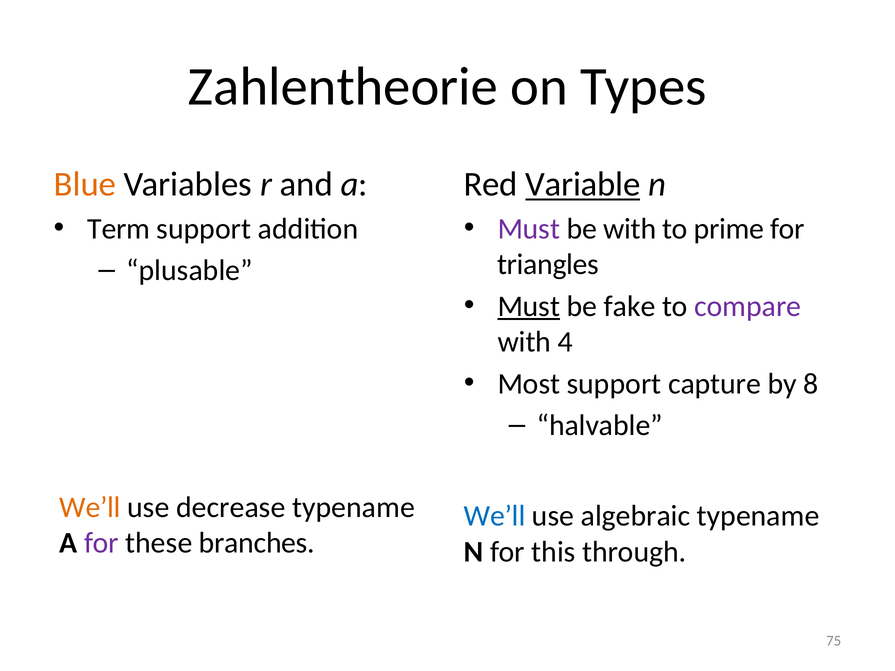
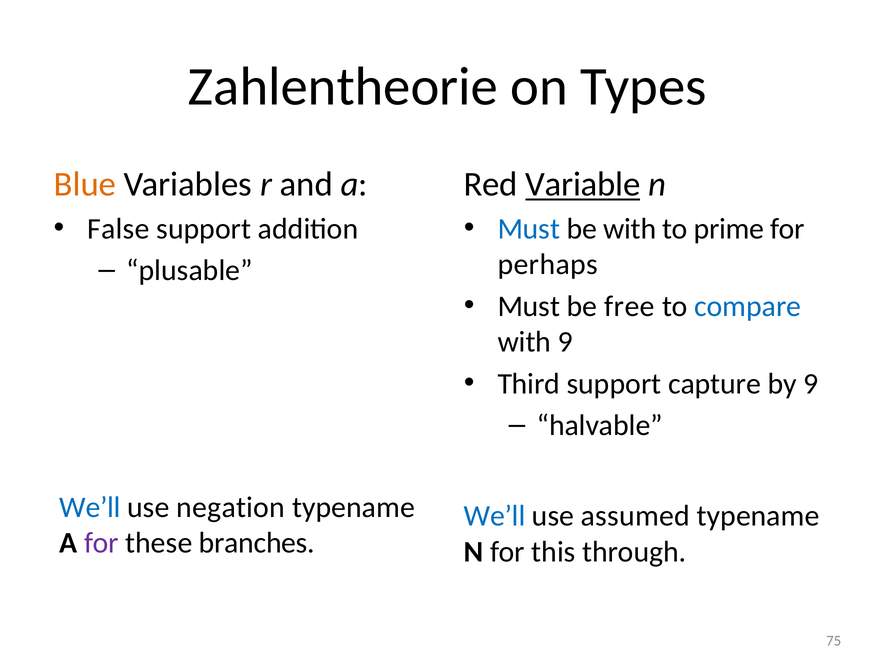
Term: Term -> False (118, 229)
Must colour: purple -> blue (529, 229)
triangles: triangles -> perhaps (548, 265)
Must underline: present -> none (529, 306)
fake: fake -> free (629, 306)
compare colour: purple -> blue (748, 306)
with 4: 4 -> 9 (566, 342)
Most: Most -> Third (529, 384)
by 8: 8 -> 9 (811, 384)
We’ll colour: orange -> blue (90, 507)
decrease: decrease -> negation (231, 507)
algebraic: algebraic -> assumed (635, 516)
